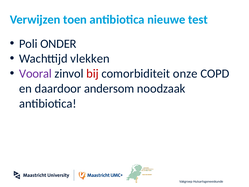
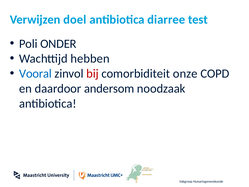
toen: toen -> doel (75, 20)
nieuwe: nieuwe -> diarree (166, 20)
vlekken: vlekken -> hebben (90, 59)
Vooral colour: purple -> blue (35, 74)
